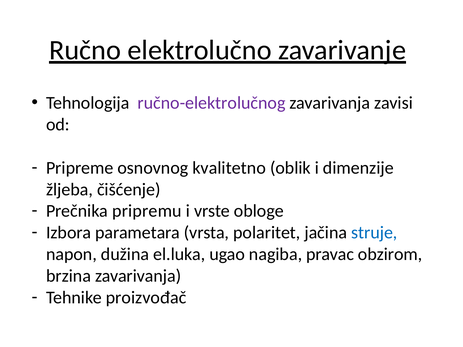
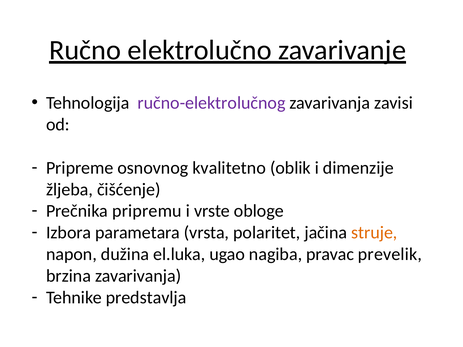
struje colour: blue -> orange (374, 233)
obzirom: obzirom -> prevelik (390, 254)
proizvođač: proizvođač -> predstavlja (146, 298)
